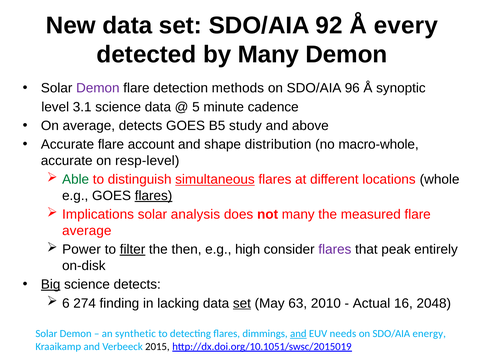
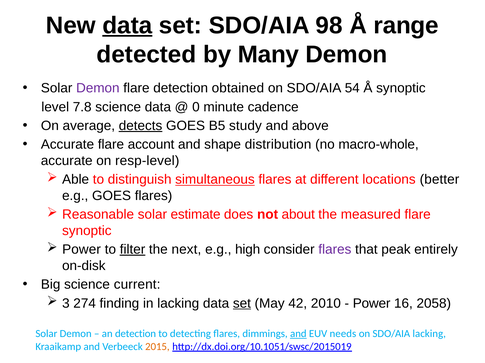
data underline: none -> present (127, 26)
92: 92 -> 98 (329, 26)
every: every -> range (406, 26)
methods: methods -> obtained (238, 88)
96: 96 -> 54 (352, 88)
3.1: 3.1 -> 7.8 (82, 107)
5: 5 -> 0 (196, 107)
detects underline: none -> present (141, 126)
Able colour: green -> black (76, 180)
whole: whole -> better (440, 180)
flares underline: present -> none (154, 196)
Implications: Implications -> Reasonable (98, 215)
analysis: analysis -> estimate (196, 215)
not many: many -> about (298, 215)
average: average -> synoptic (87, 231)
then: then -> next (186, 250)
Big underline: present -> none (51, 285)
science detects: detects -> current (137, 285)
6: 6 -> 3 (66, 304)
63: 63 -> 42 (298, 304)
Actual: Actual -> Power (372, 304)
2048: 2048 -> 2058 (434, 304)
an synthetic: synthetic -> detection (136, 334)
SDO/AIA energy: energy -> lacking (429, 334)
2015 colour: black -> orange (157, 347)
